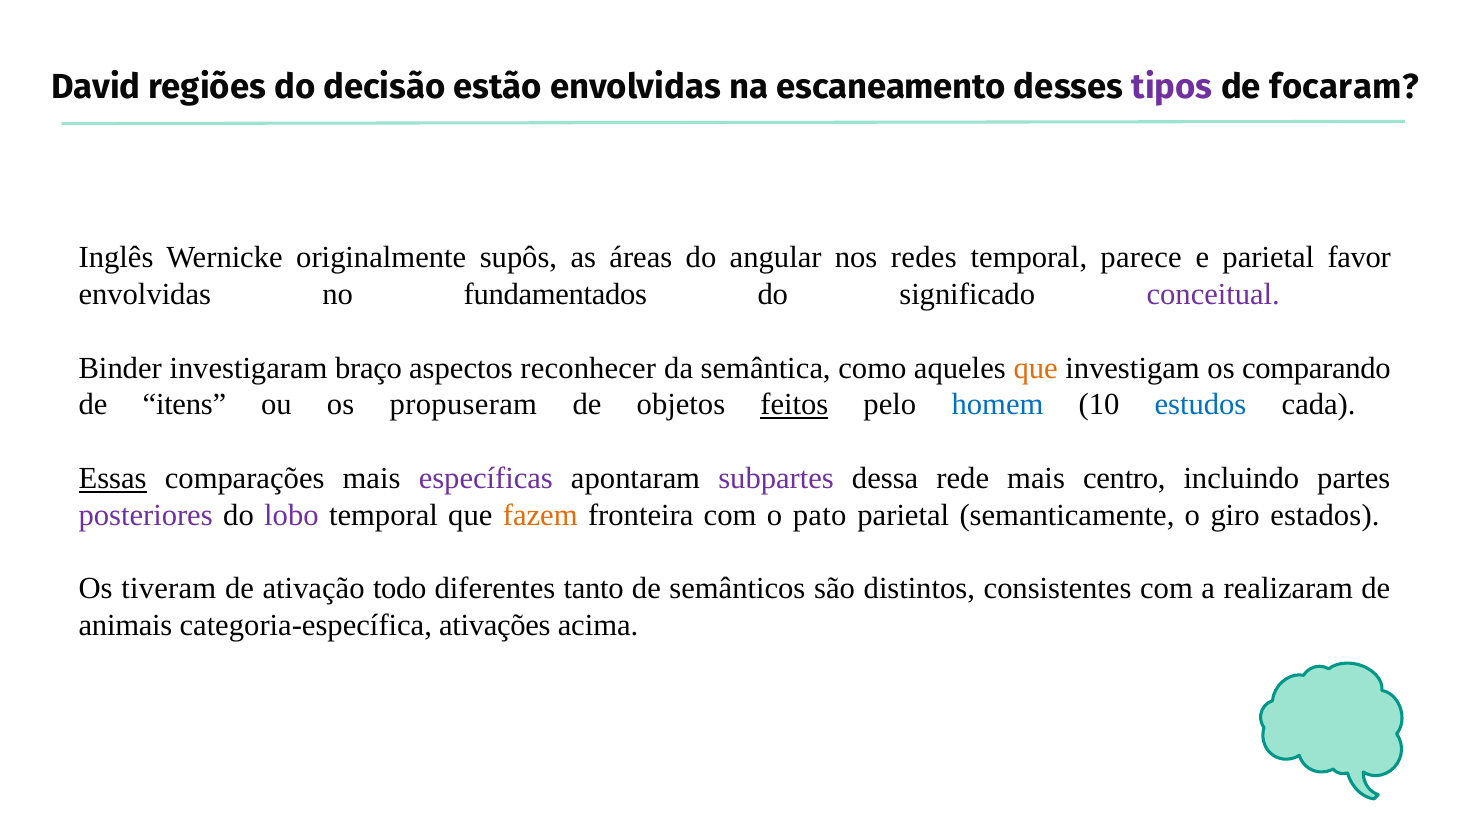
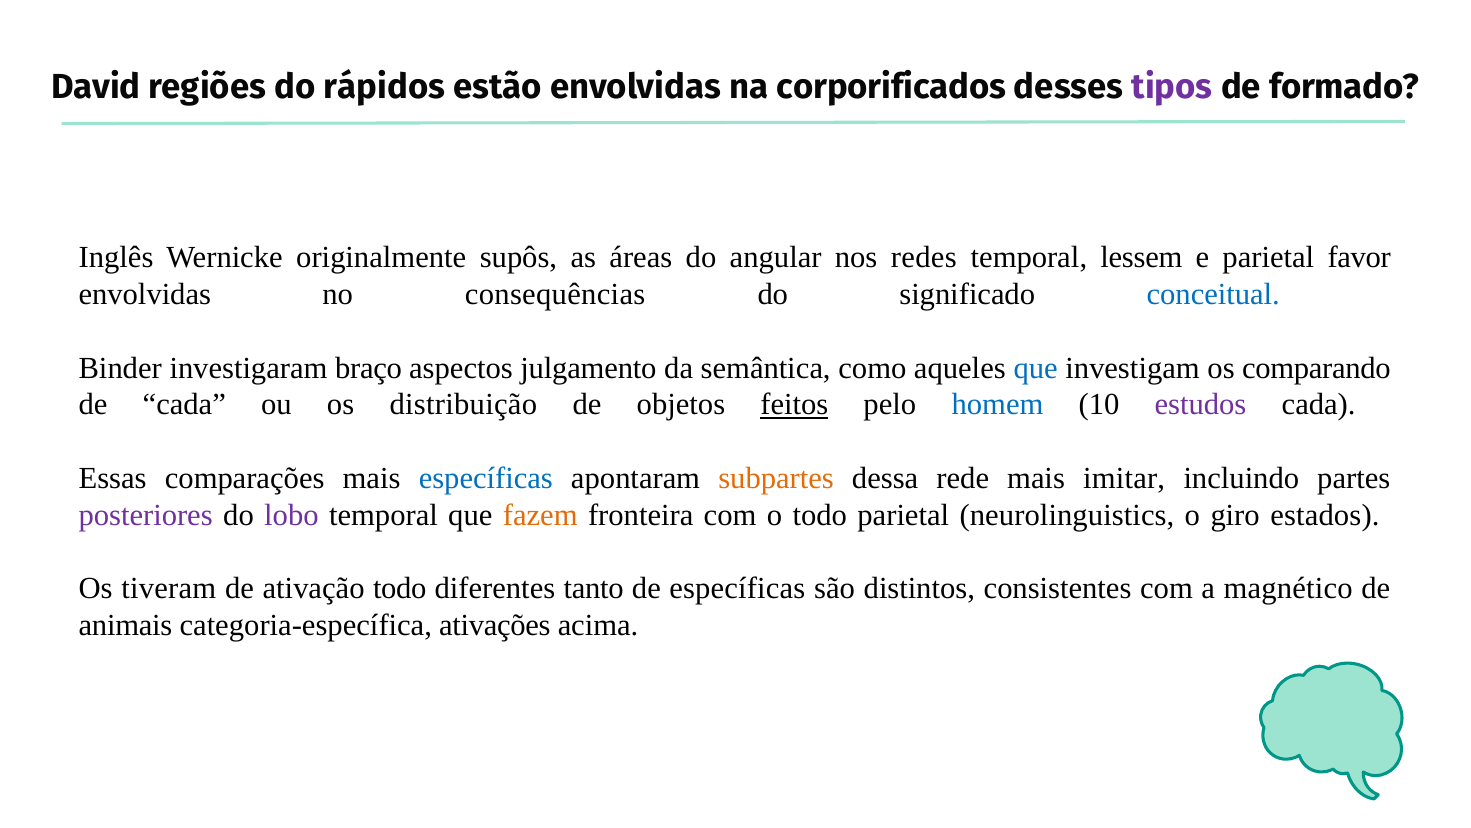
decisão: decisão -> rápidos (385, 87)
escaneamento: escaneamento -> corporificados (891, 87)
focaram: focaram -> formado (1344, 87)
parece: parece -> lessem (1141, 257)
fundamentados: fundamentados -> consequências (555, 294)
conceitual colour: purple -> blue (1213, 294)
reconhecer: reconhecer -> julgamento (588, 368)
que colour: orange -> blue (1036, 368)
de itens: itens -> cada (184, 405)
propuseram: propuseram -> distribuição (463, 405)
estudos colour: blue -> purple (1200, 405)
Essas underline: present -> none (113, 478)
específicas colour: purple -> blue (486, 478)
subpartes colour: purple -> orange (776, 478)
centro: centro -> imitar (1124, 478)
o pato: pato -> todo (820, 515)
semanticamente: semanticamente -> neurolinguistics (1067, 515)
de semânticos: semânticos -> específicas (737, 588)
realizaram: realizaram -> magnético (1288, 588)
